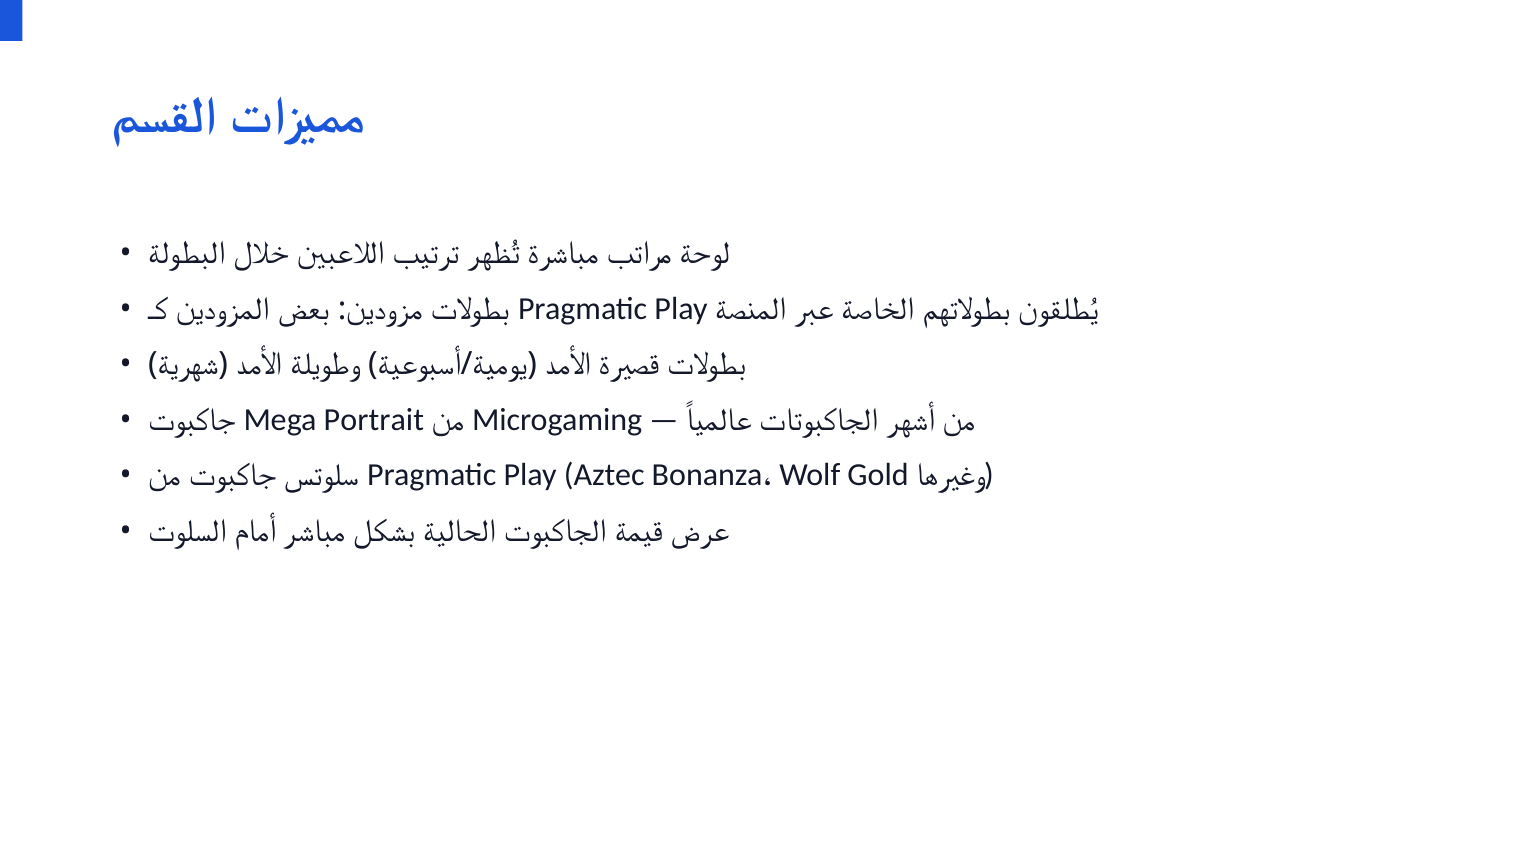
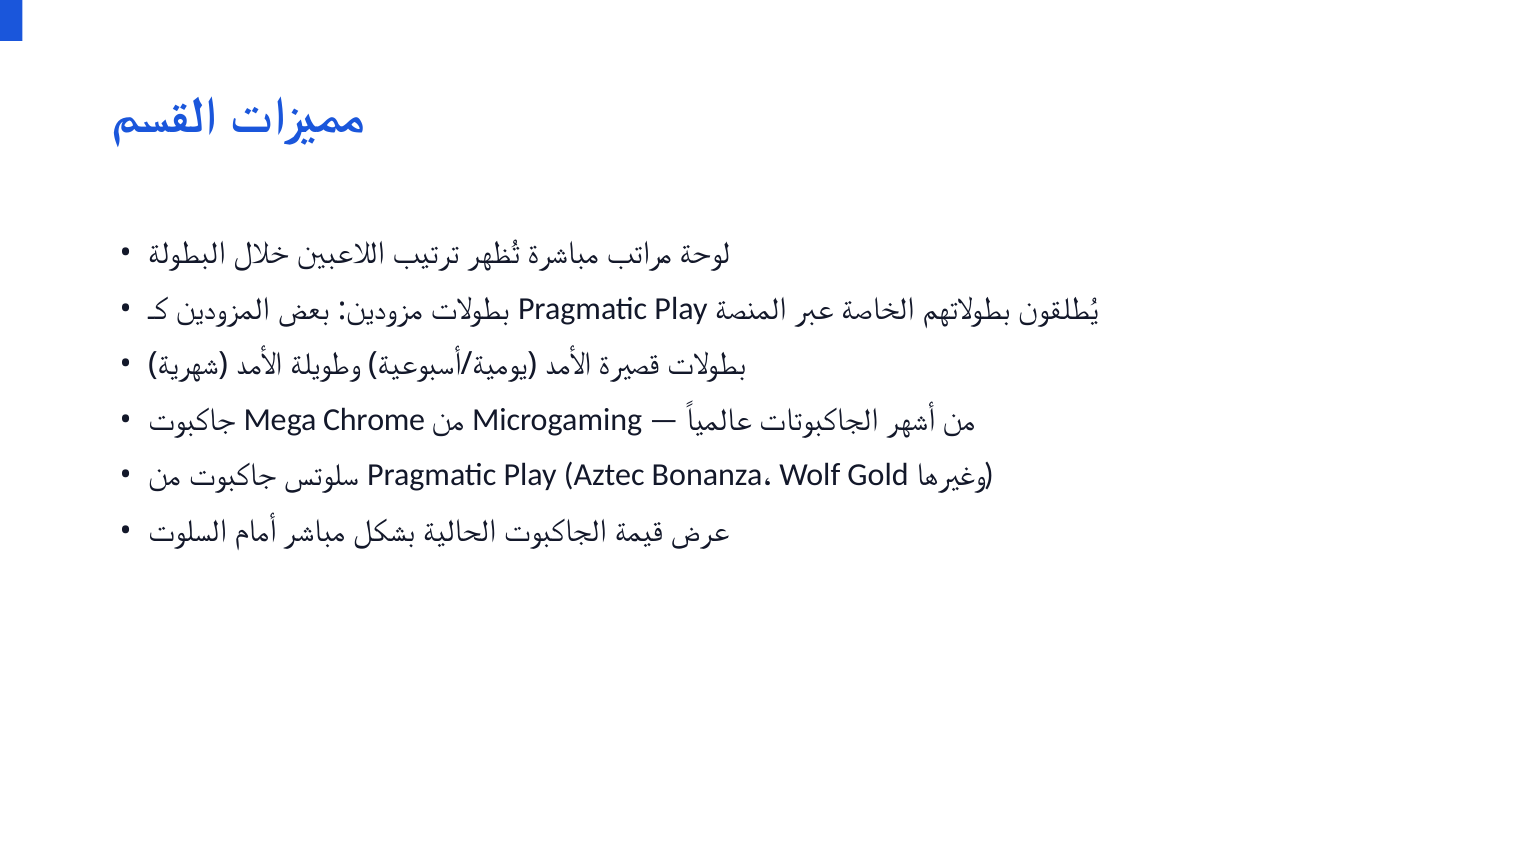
Portrait: Portrait -> Chrome (374, 420)
